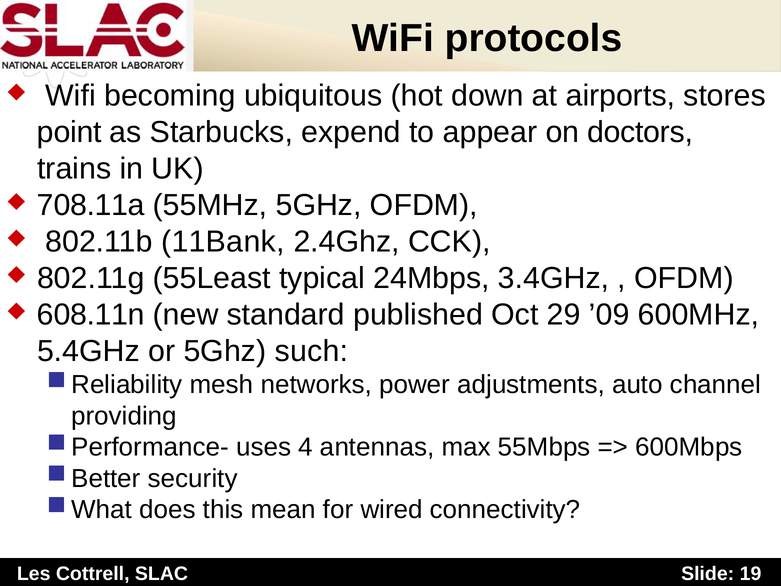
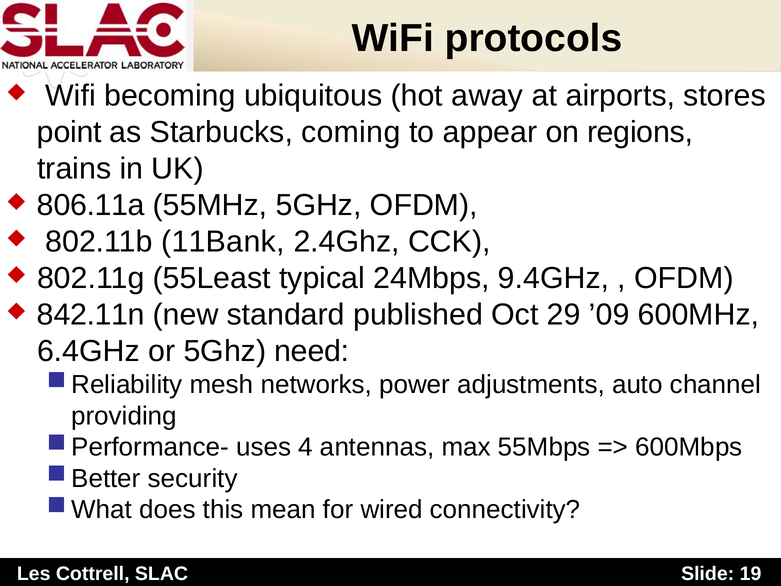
down: down -> away (487, 96)
expend: expend -> coming (351, 132)
doctors: doctors -> regions (640, 132)
708.11a: 708.11a -> 806.11a (91, 205)
3.4GHz: 3.4GHz -> 9.4GHz (554, 278)
608.11n: 608.11n -> 842.11n (91, 315)
5.4GHz: 5.4GHz -> 6.4GHz (89, 351)
such: such -> need (312, 351)
